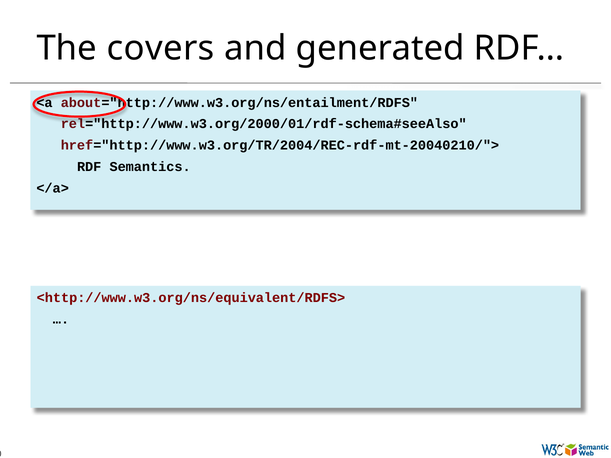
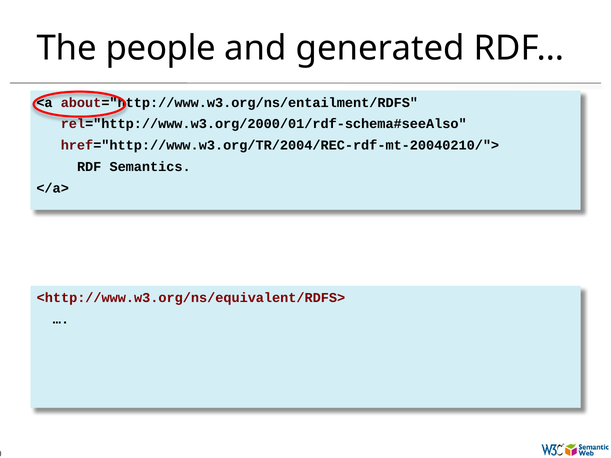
covers: covers -> people (161, 48)
